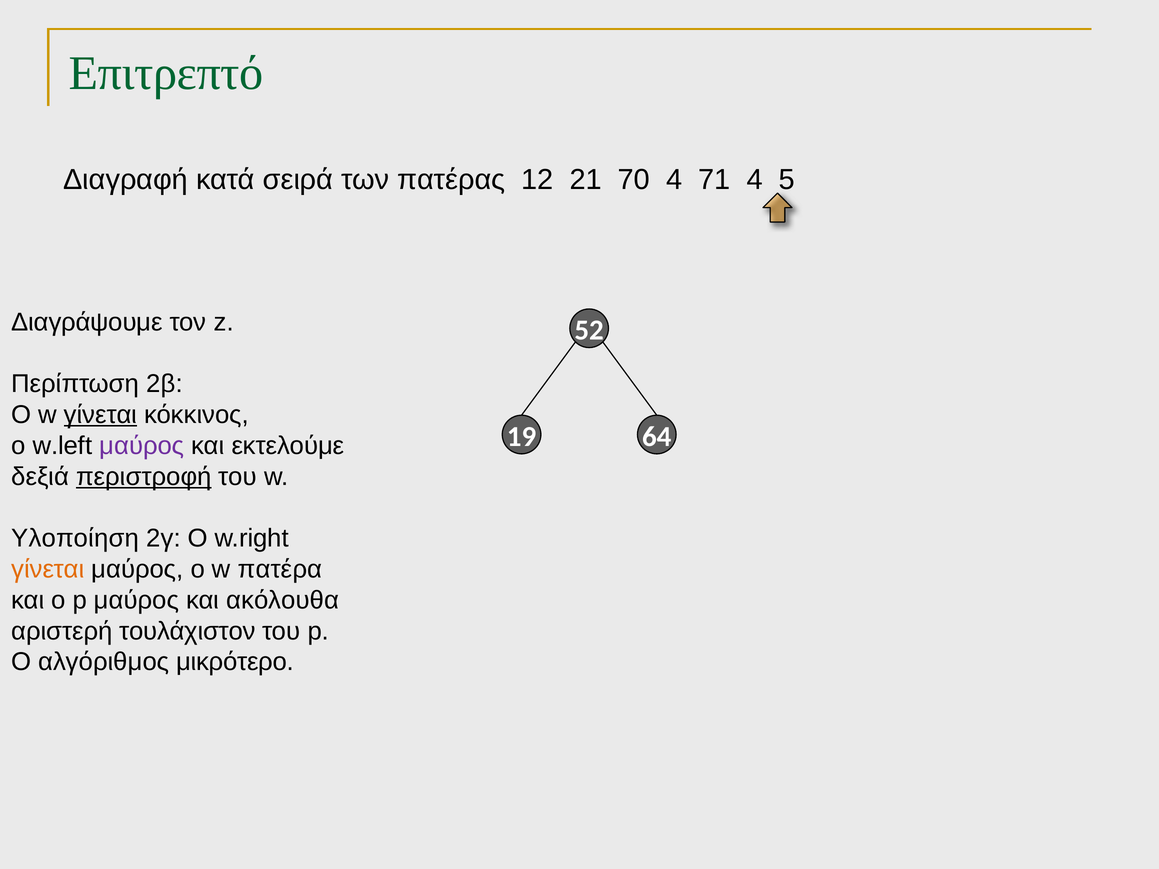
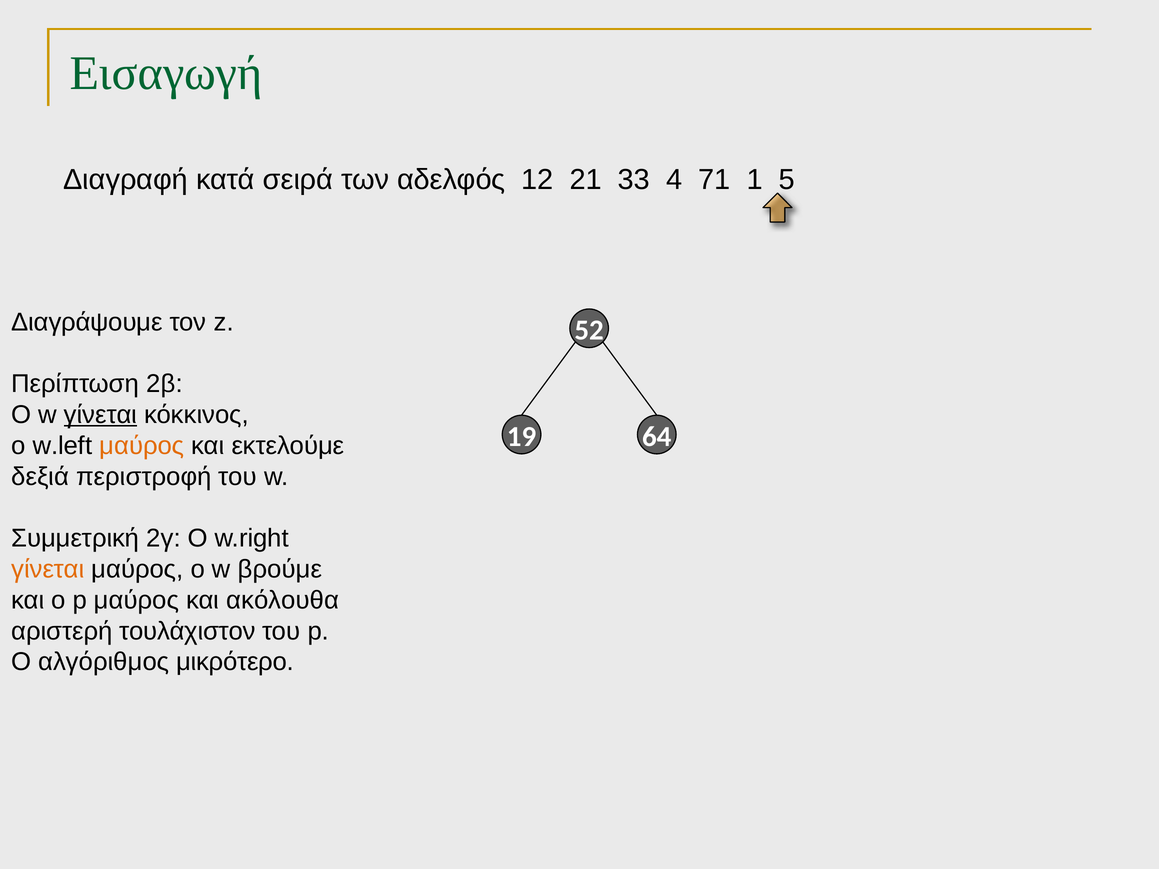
Επιτρεπτό: Επιτρεπτό -> Εισαγωγή (166, 73)
πατέρας: πατέρας -> αδελφός (451, 180)
70: 70 -> 33 (634, 180)
71 4: 4 -> 1 (755, 180)
μαύρος colour: purple -> orange (142, 446)
περιστροφή underline: present -> none (144, 477)
Υλοποίηση: Υλοποίηση -> Συμμετρική (75, 539)
πατέρα: πατέρα -> βρούμε (280, 569)
